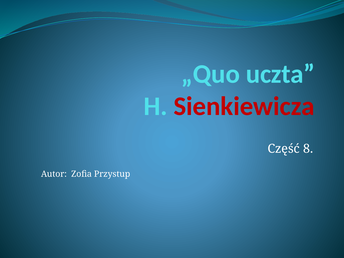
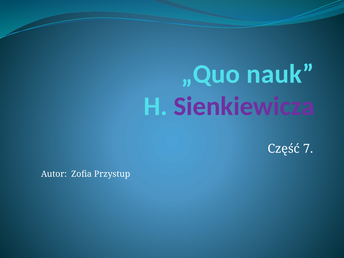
uczta: uczta -> nauk (280, 74)
Sienkiewicza colour: red -> purple (244, 106)
8: 8 -> 7 (308, 149)
